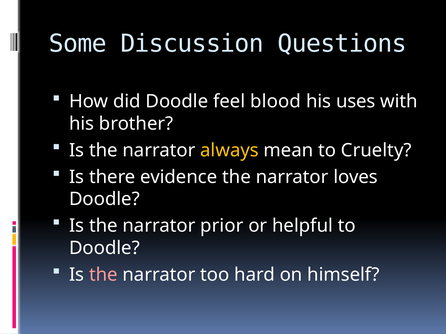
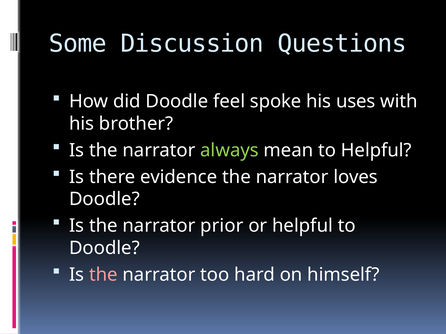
blood: blood -> spoke (276, 102)
always colour: yellow -> light green (230, 151)
to Cruelty: Cruelty -> Helpful (376, 151)
